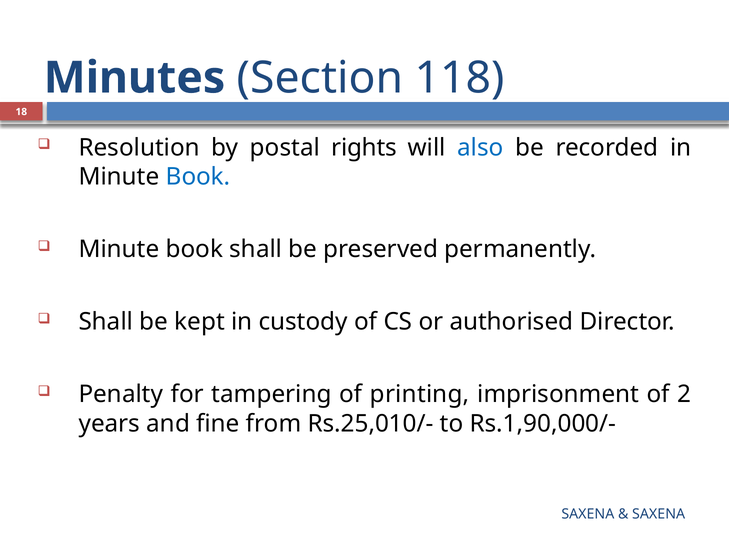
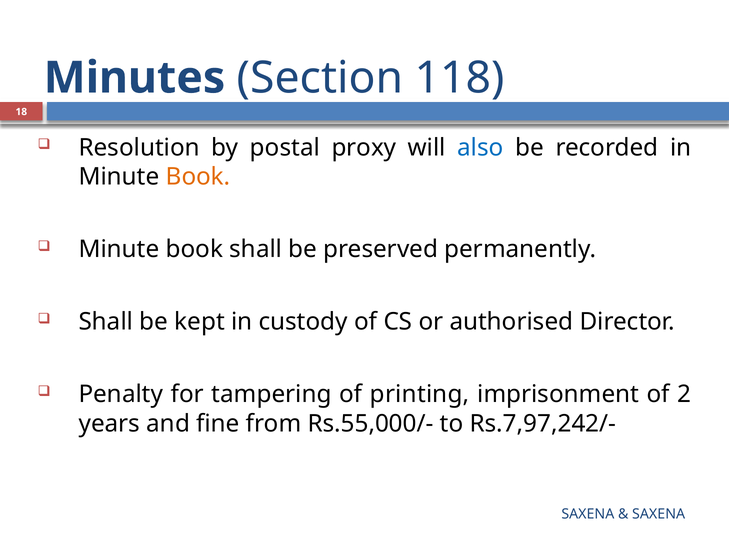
rights: rights -> proxy (364, 148)
Book colour: blue -> orange (198, 177)
Rs.25,010/-: Rs.25,010/- -> Rs.55,000/- (371, 423)
Rs.1,90,000/-: Rs.1,90,000/- -> Rs.7,97,242/- (543, 423)
